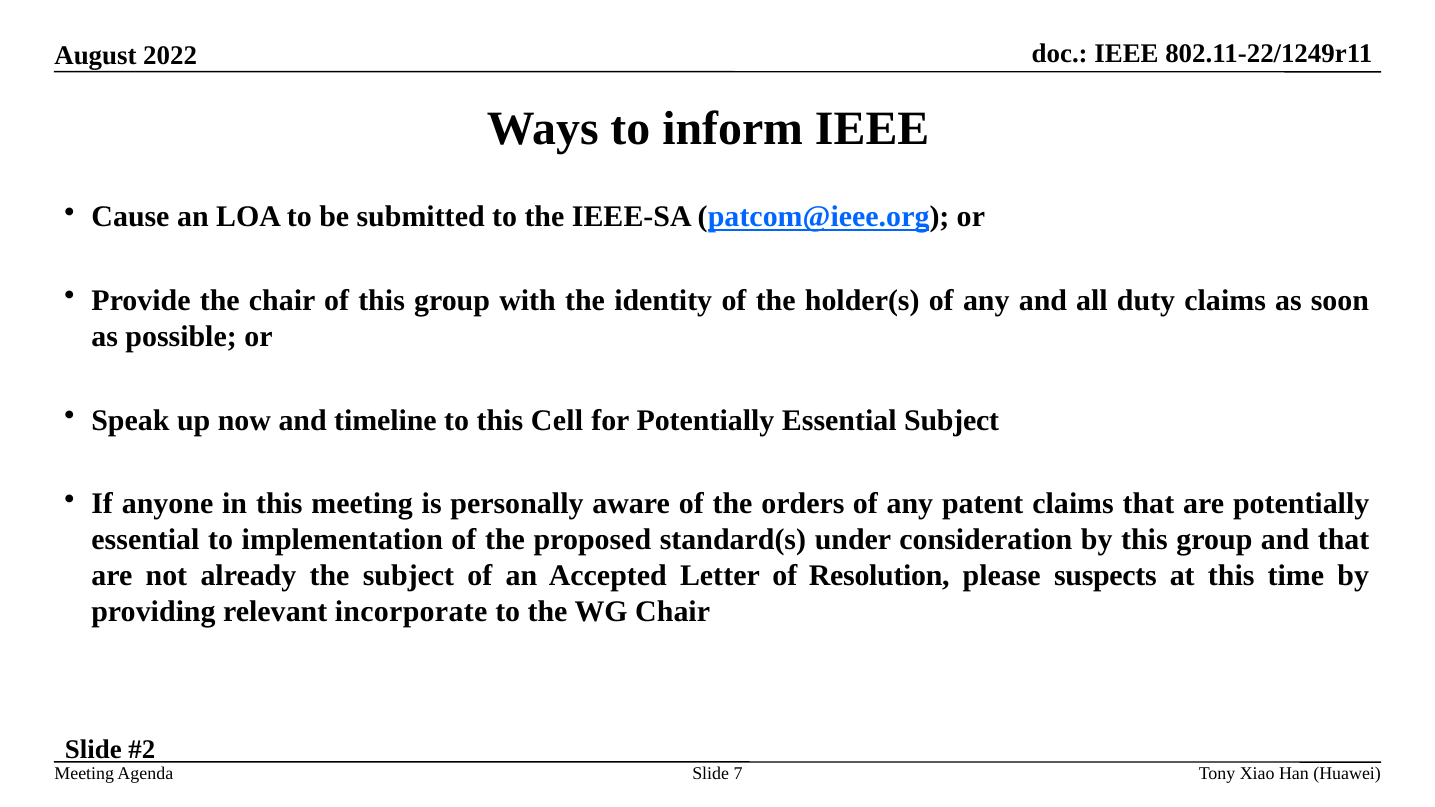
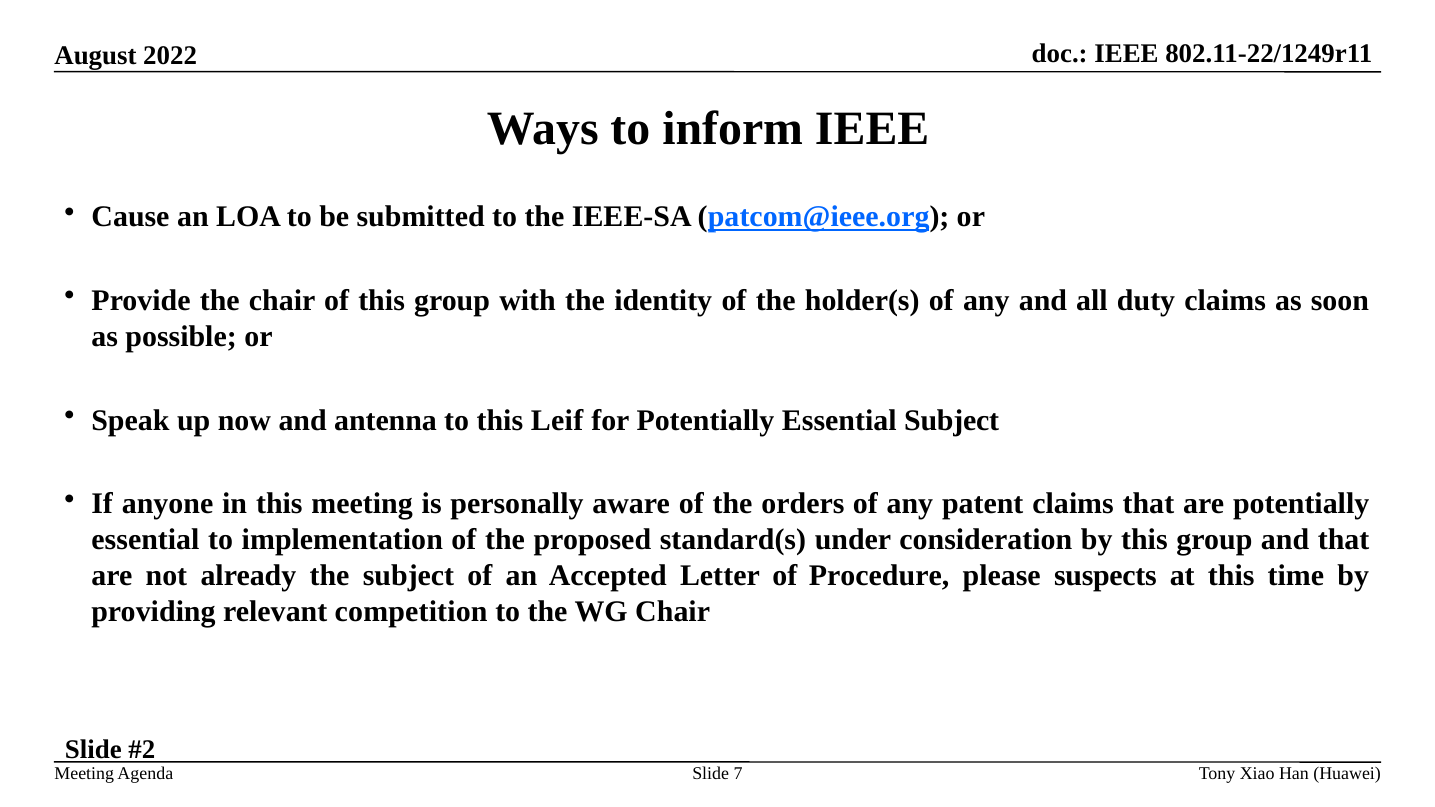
timeline: timeline -> antenna (385, 420)
Cell: Cell -> Leif (557, 420)
Resolution: Resolution -> Procedure (879, 576)
incorporate: incorporate -> competition (411, 612)
